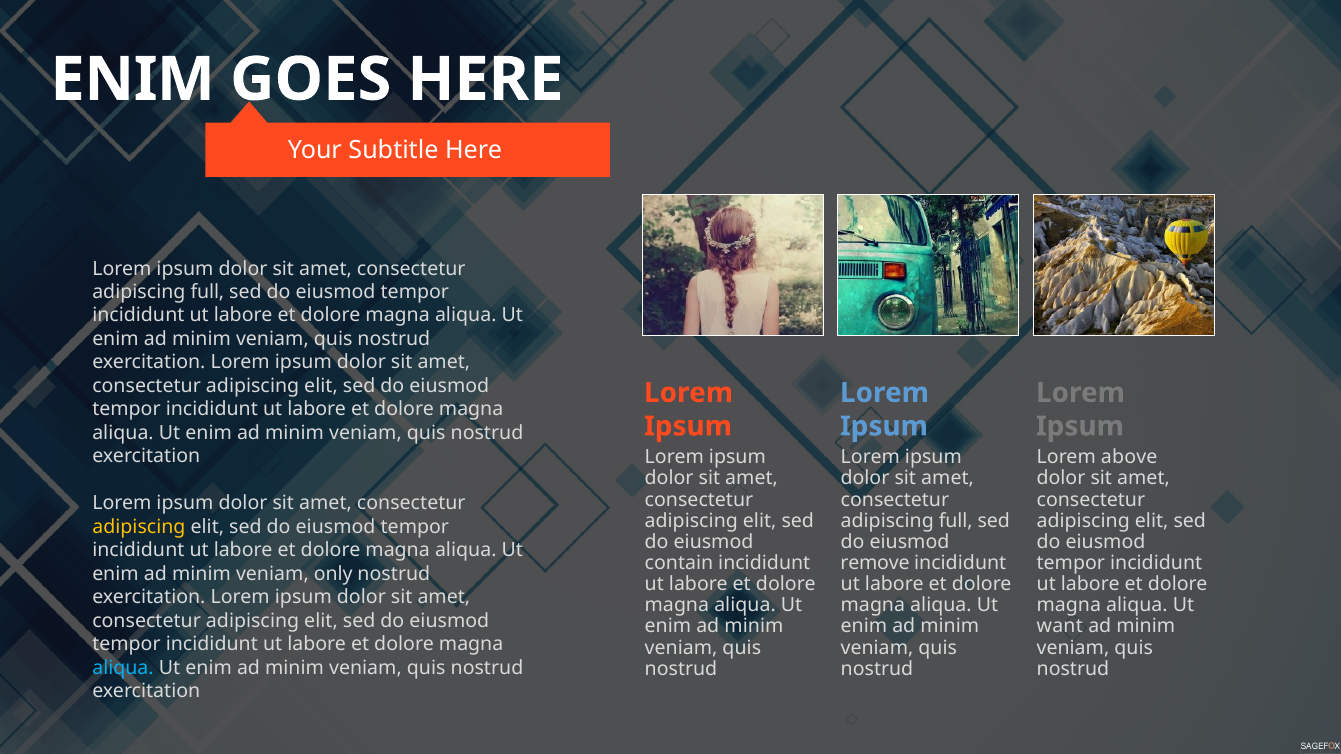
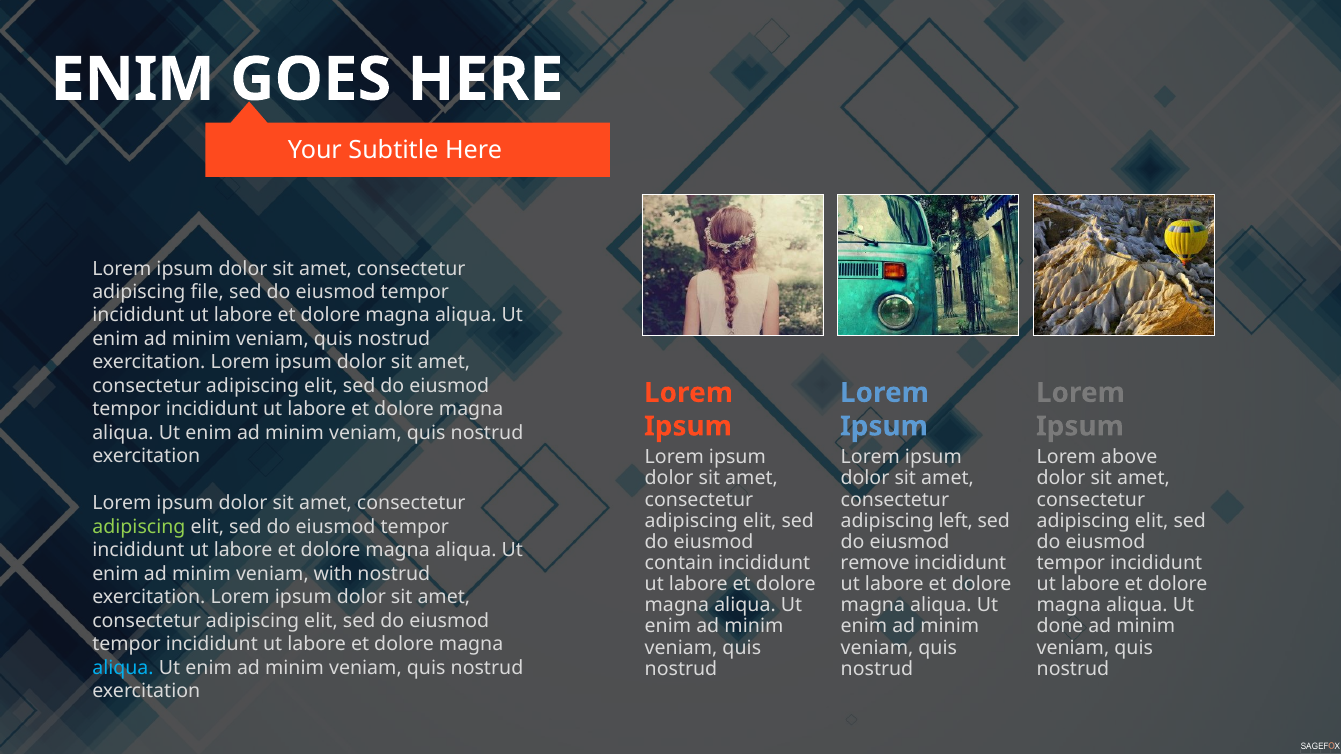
full: full -> file (207, 292)
full: full -> left (956, 521)
adipiscing colour: yellow -> light green (139, 527)
only: only -> with (333, 574)
want: want -> done (1060, 627)
